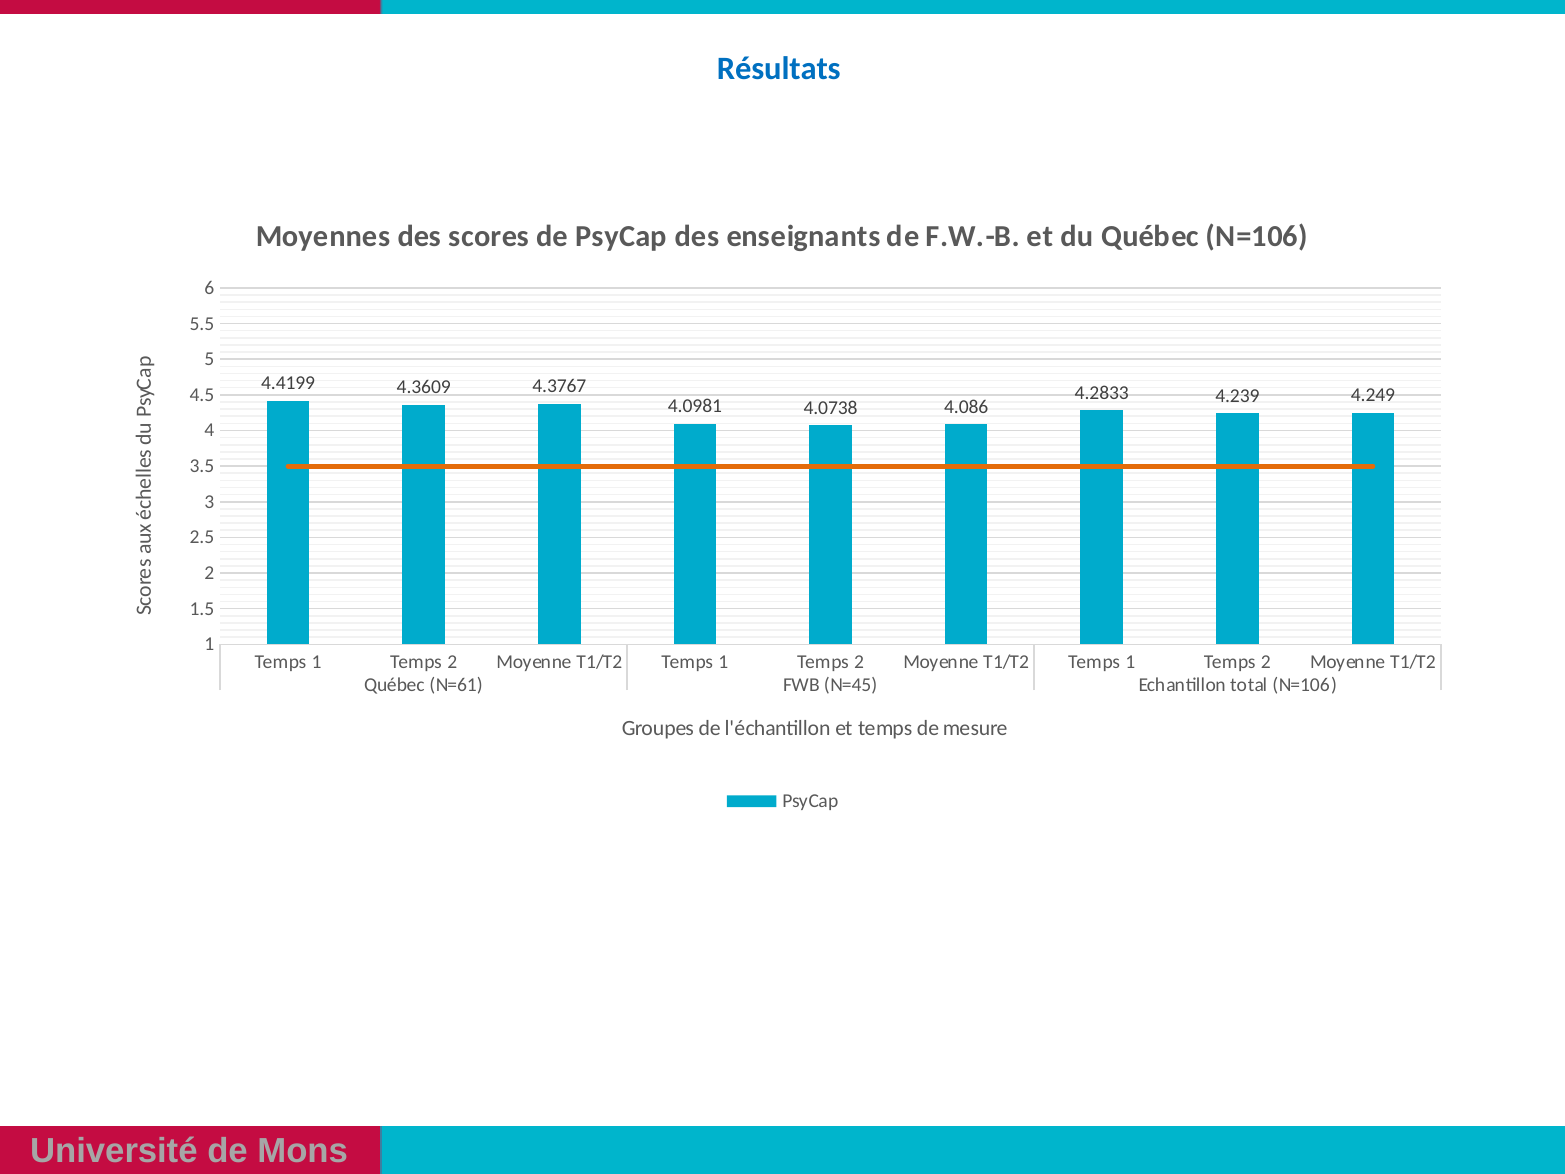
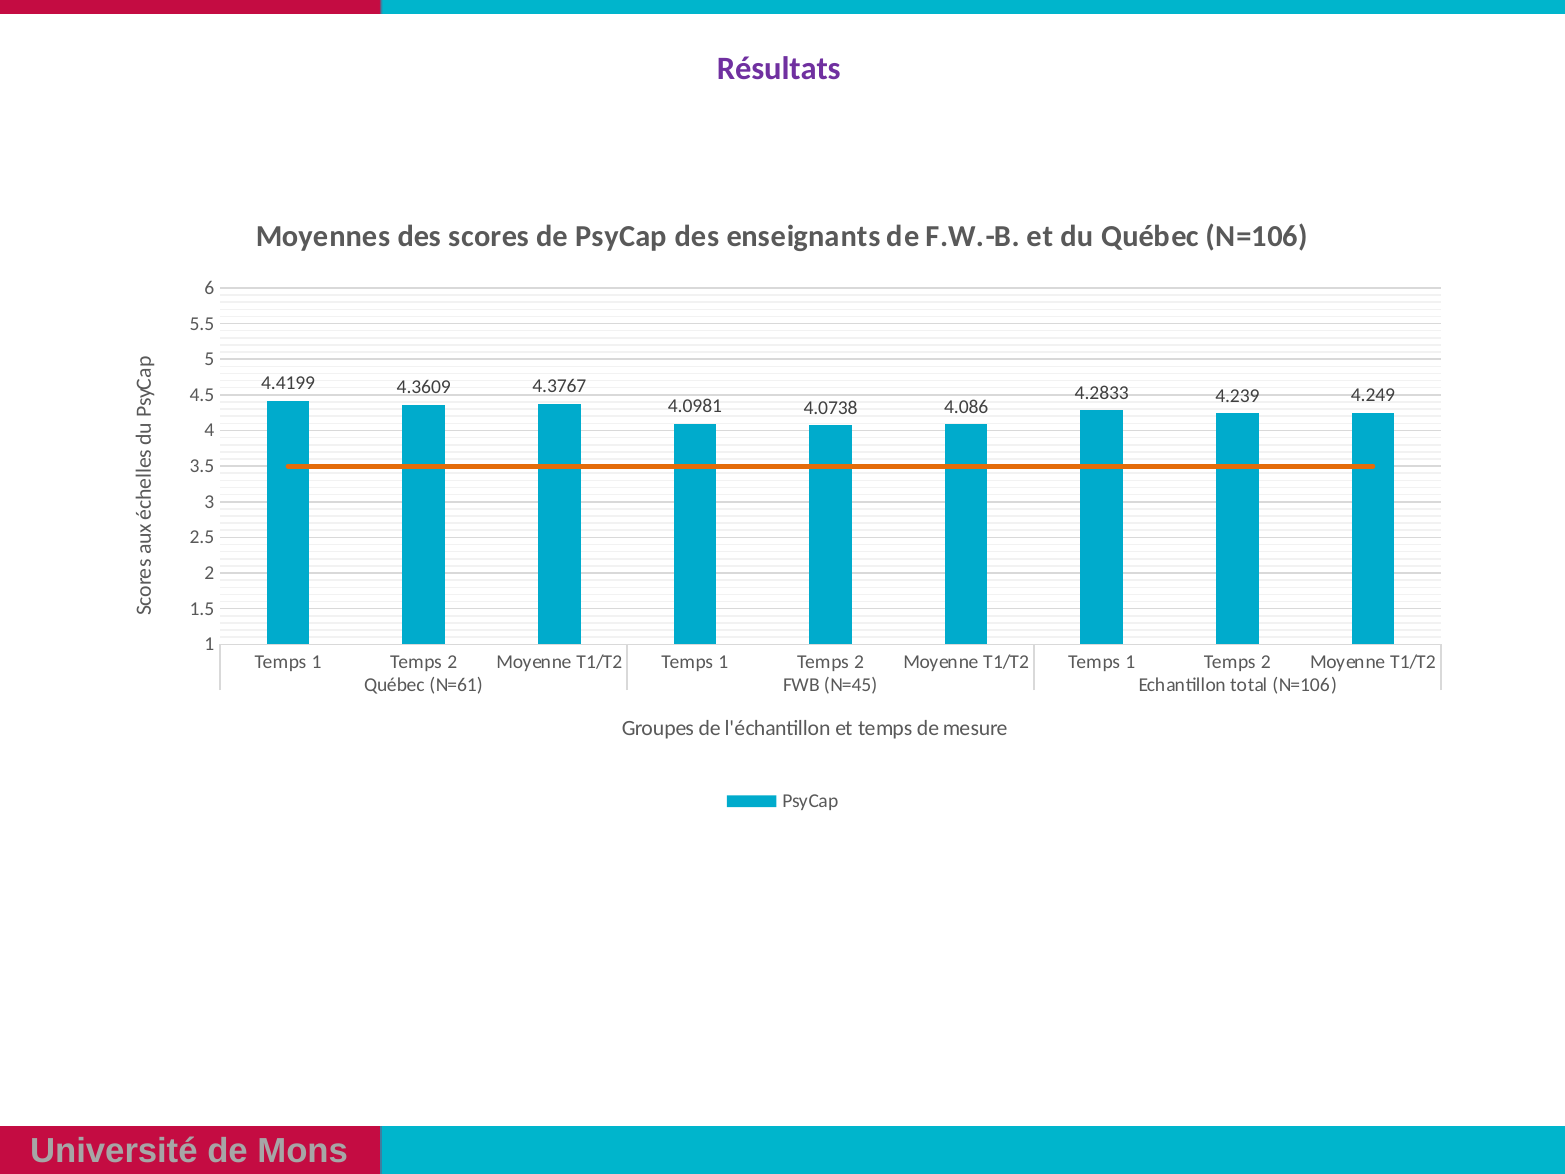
Résultats colour: blue -> purple (779, 69)
